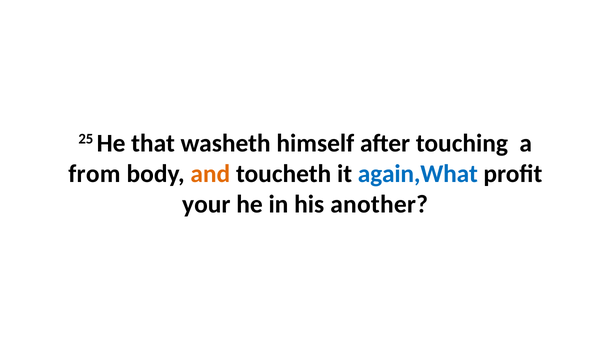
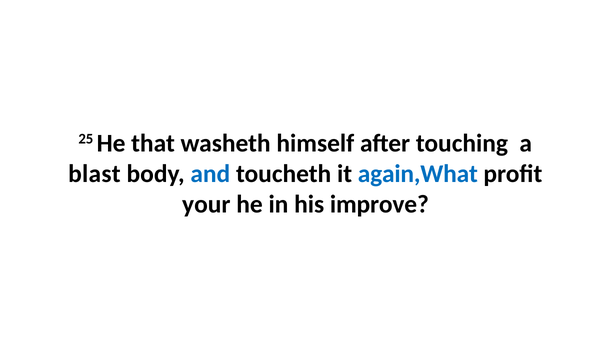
from: from -> blast (94, 174)
and colour: orange -> blue (210, 174)
another: another -> improve (379, 204)
